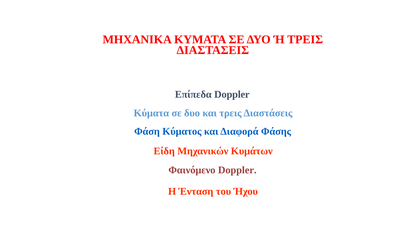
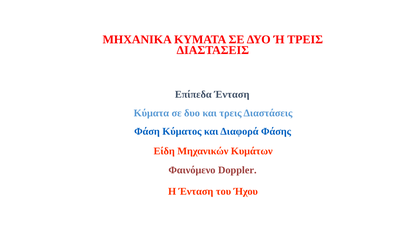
Επίπεδα Doppler: Doppler -> Ένταση (232, 94)
